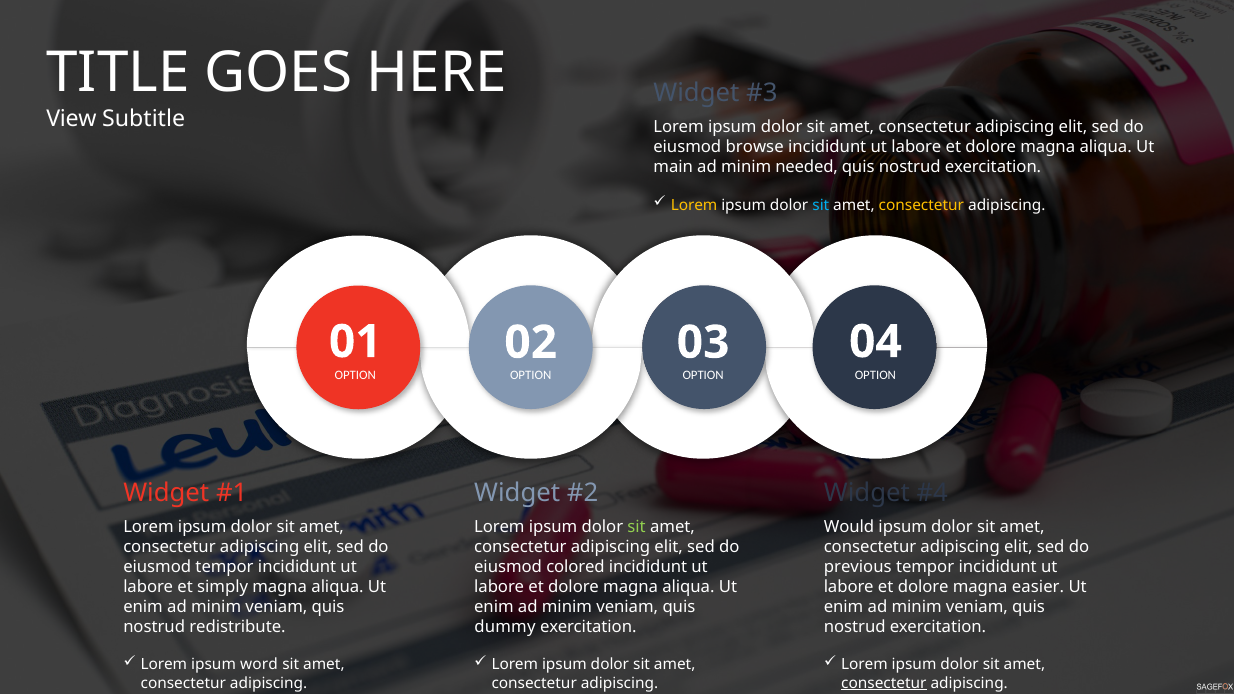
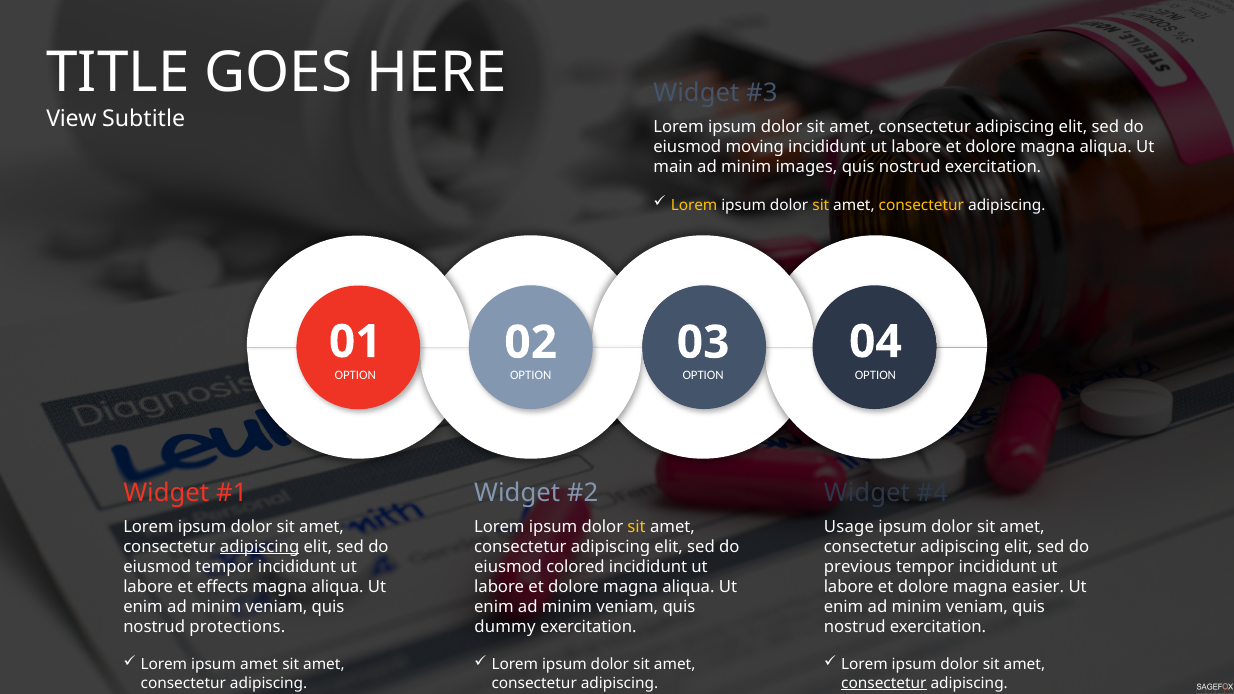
browse: browse -> moving (755, 147)
needed: needed -> images (806, 167)
sit colour: light blue -> yellow (821, 205)
sit colour: light green -> yellow (637, 527)
Would: Would -> Usage (849, 527)
adipiscing underline: none -> present (260, 547)
simply: simply -> effects (223, 587)
redistribute: redistribute -> protections (237, 627)
ipsum word: word -> amet (259, 665)
